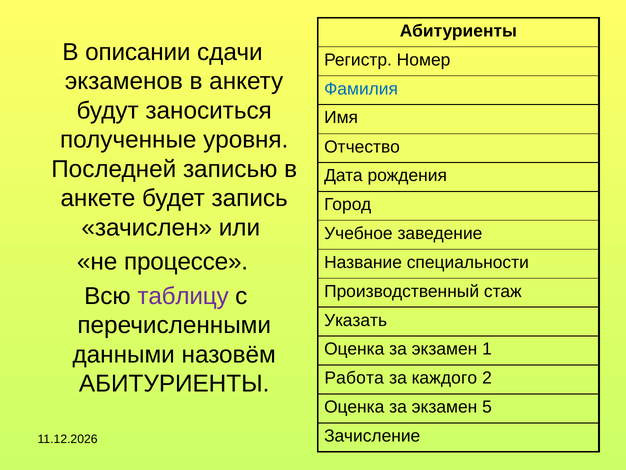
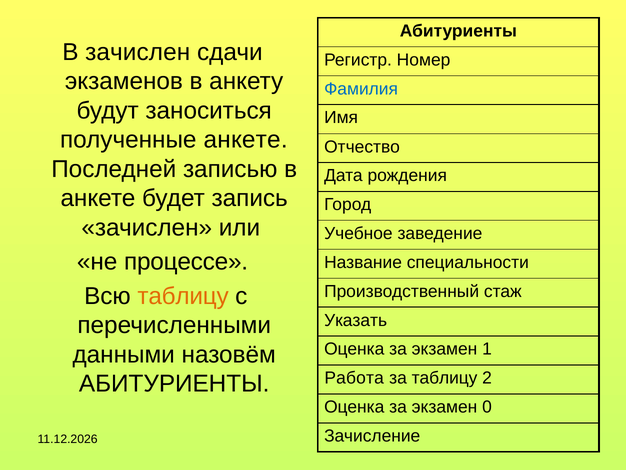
В описании: описании -> зачислен (138, 52)
полученные уровня: уровня -> анкете (246, 140)
таблицу colour: purple -> orange (183, 296)
за каждого: каждого -> таблицу (445, 378)
5: 5 -> 0 (487, 407)
